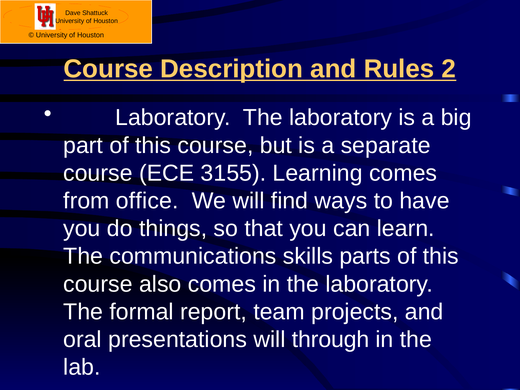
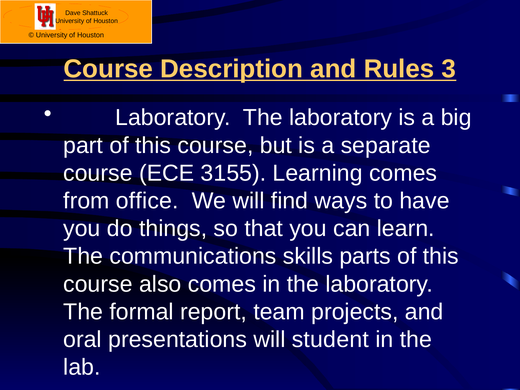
2: 2 -> 3 (449, 69)
through: through -> student (330, 340)
